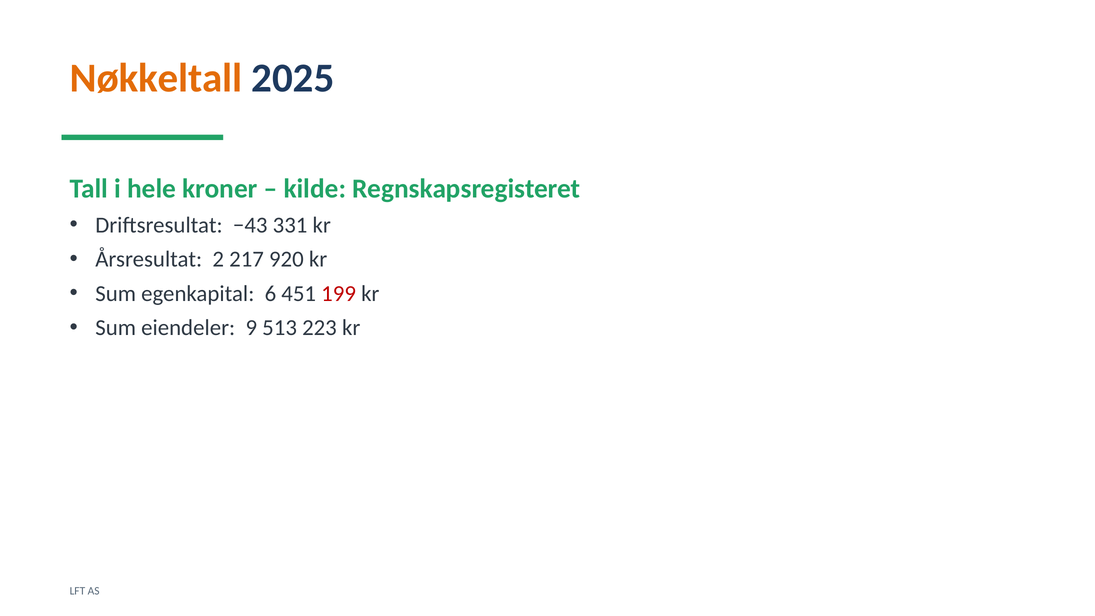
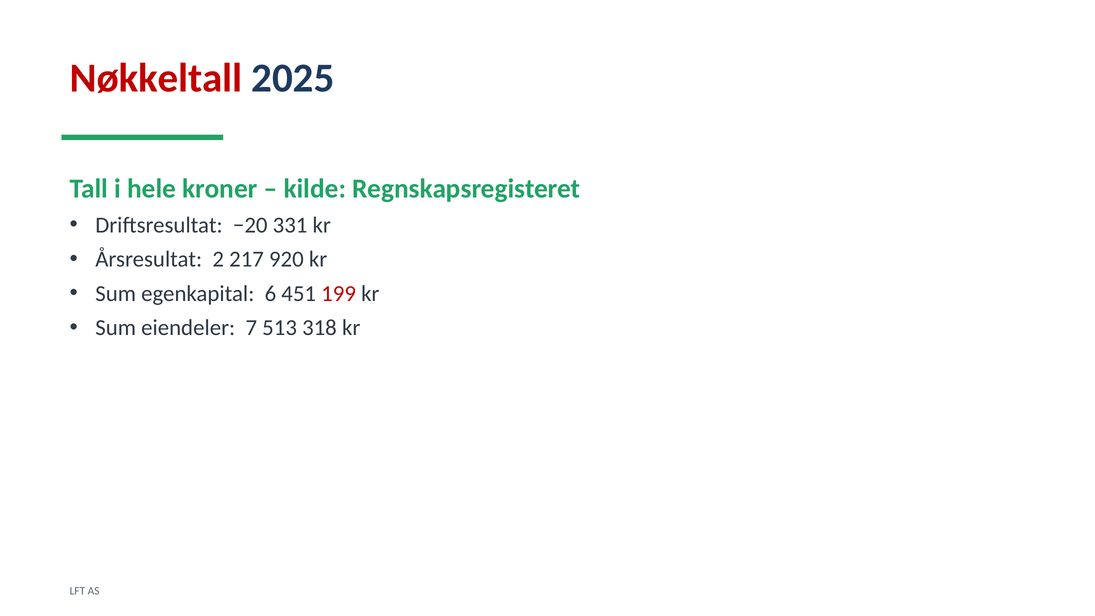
Nøkkeltall colour: orange -> red (156, 78)
−43: −43 -> −20 (250, 225)
9: 9 -> 7 (251, 328)
223: 223 -> 318 (319, 328)
